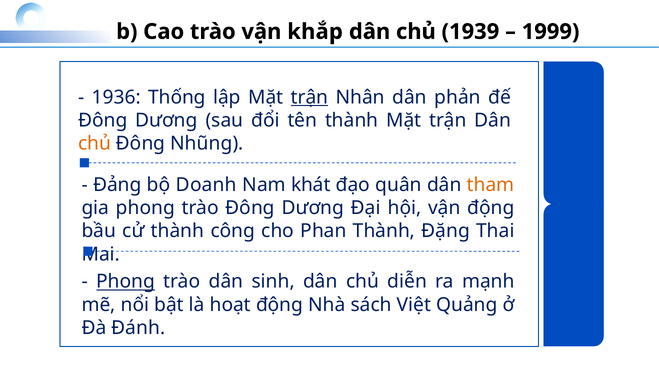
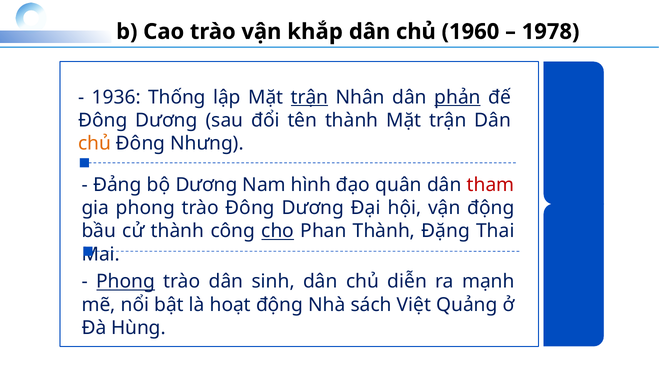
1939: 1939 -> 1960 (470, 32)
1999: 1999 -> 1978 (551, 32)
phản underline: none -> present (458, 97)
Nhũng: Nhũng -> Nhưng (207, 143)
bộ Doanh: Doanh -> Dương (206, 185)
khát: khát -> hình (311, 185)
tham colour: orange -> red (491, 185)
cho underline: none -> present (278, 231)
Đánh: Đánh -> Hùng (139, 328)
